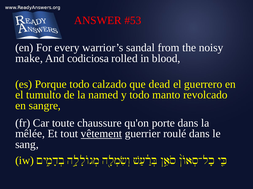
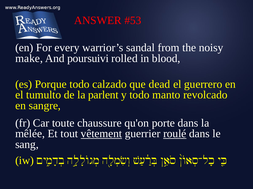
codiciosa: codiciosa -> poursuivi (88, 59)
named: named -> parlent (103, 95)
roulé underline: none -> present (175, 134)
